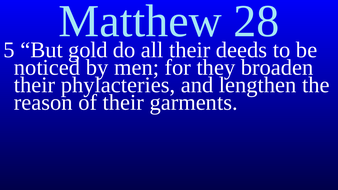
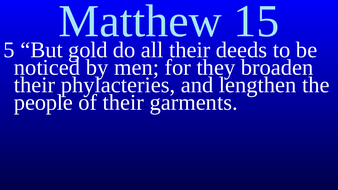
28: 28 -> 15 (256, 21)
reason: reason -> people (43, 103)
